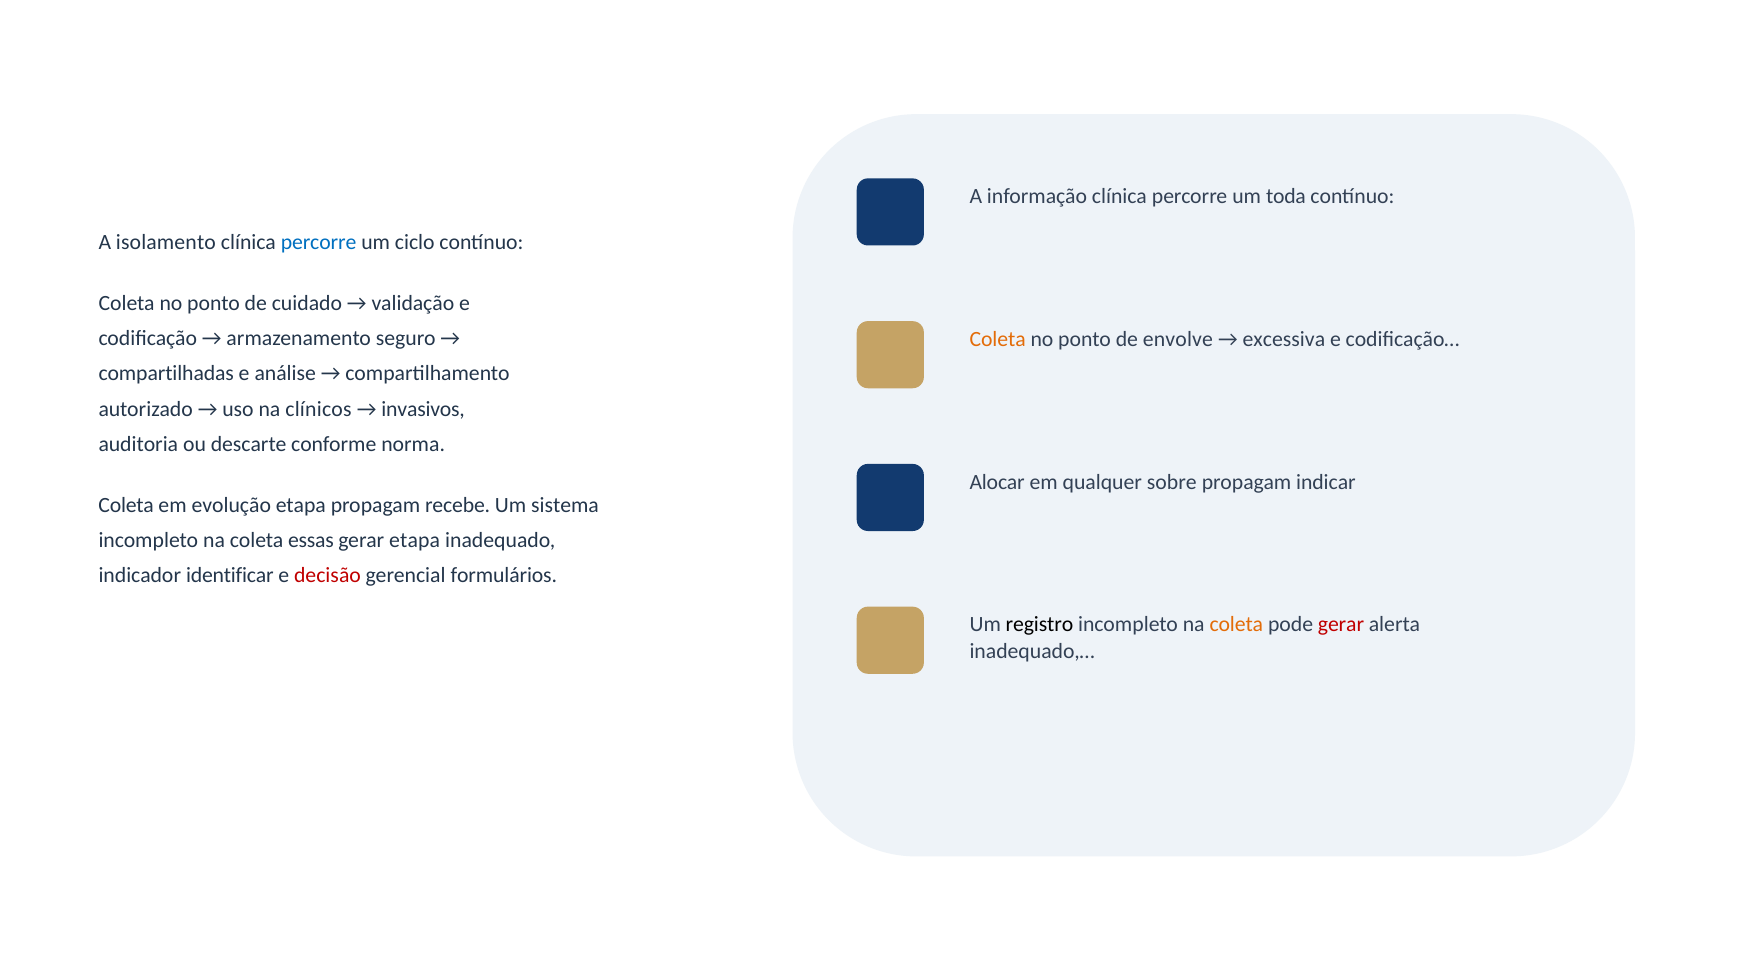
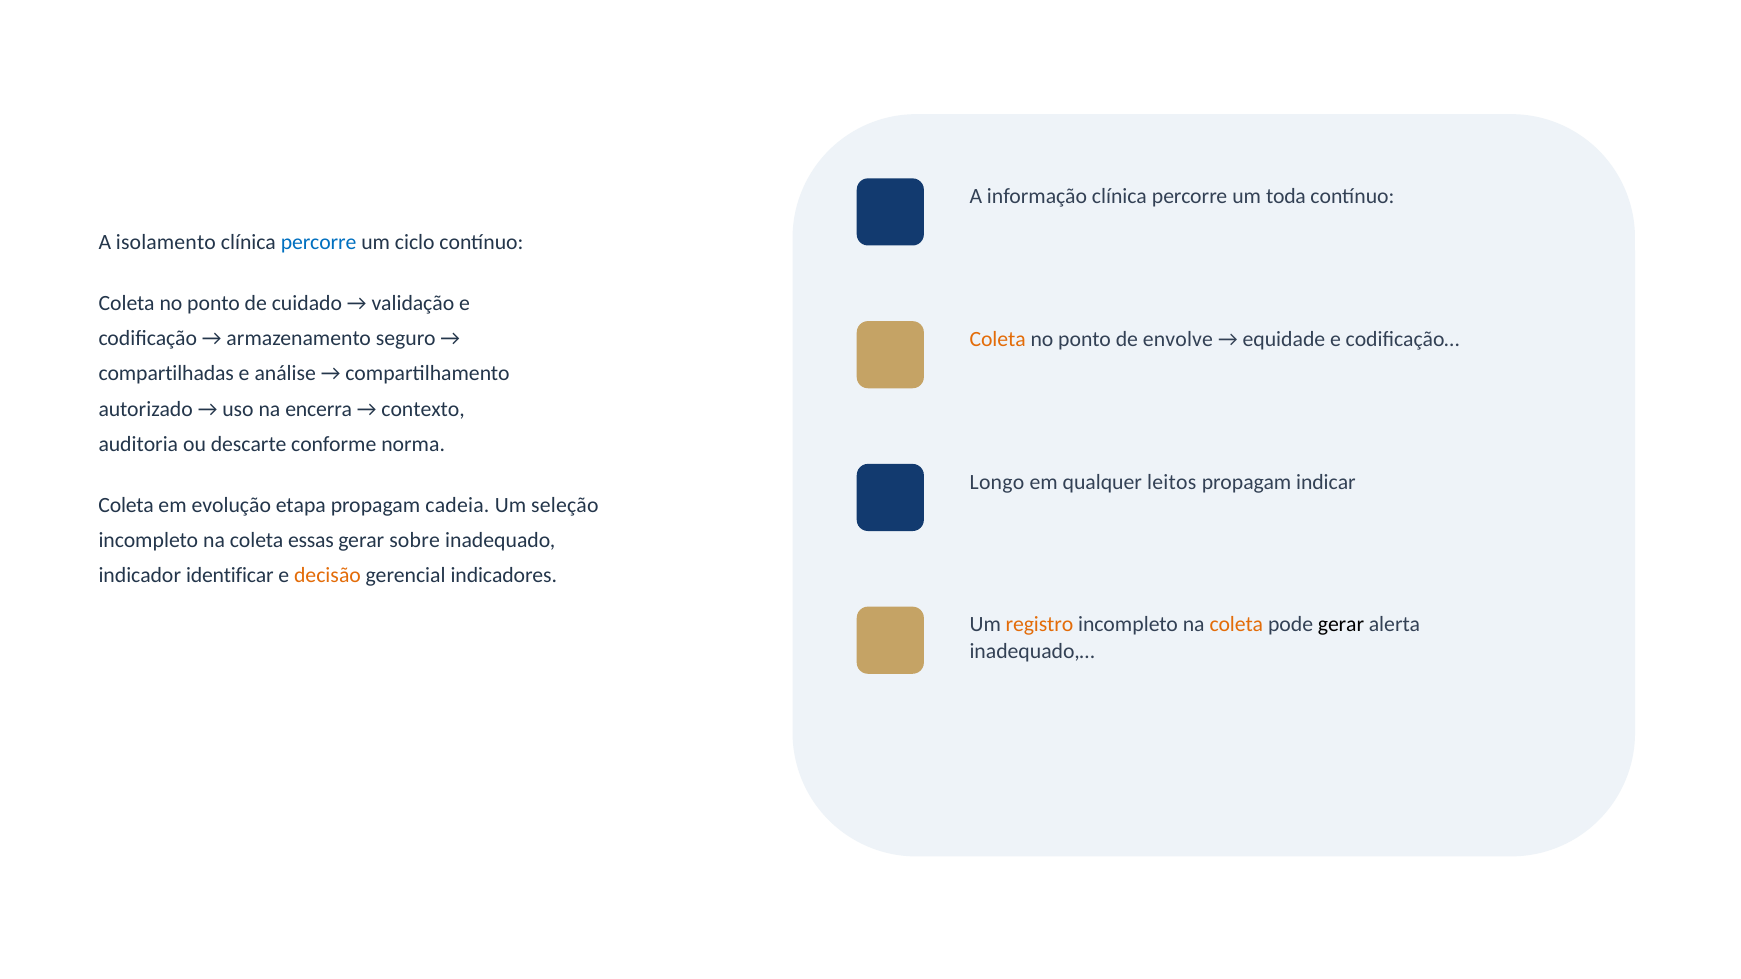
excessiva: excessiva -> equidade (1284, 339)
clínicos: clínicos -> encerra (319, 409)
invasivos: invasivos -> contexto (423, 409)
Alocar: Alocar -> Longo (997, 482)
sobre: sobre -> leitos (1172, 482)
recebe: recebe -> cadeia (457, 506)
sistema: sistema -> seleção (565, 506)
gerar etapa: etapa -> sobre (415, 541)
decisão colour: red -> orange (327, 576)
formulários: formulários -> indicadores (504, 576)
registro colour: black -> orange (1039, 625)
gerar colour: red -> black (1341, 625)
